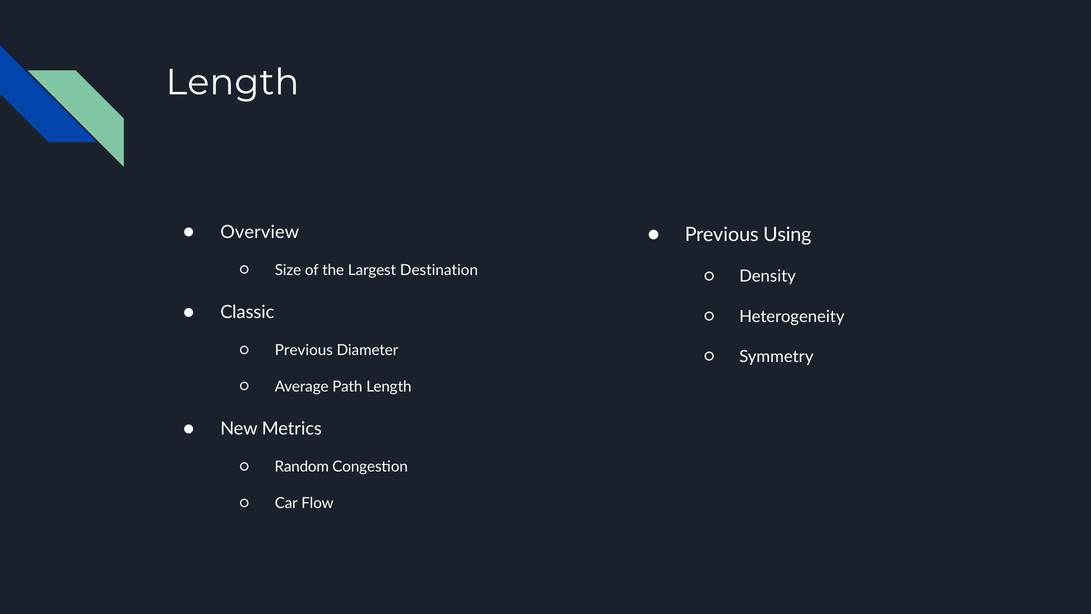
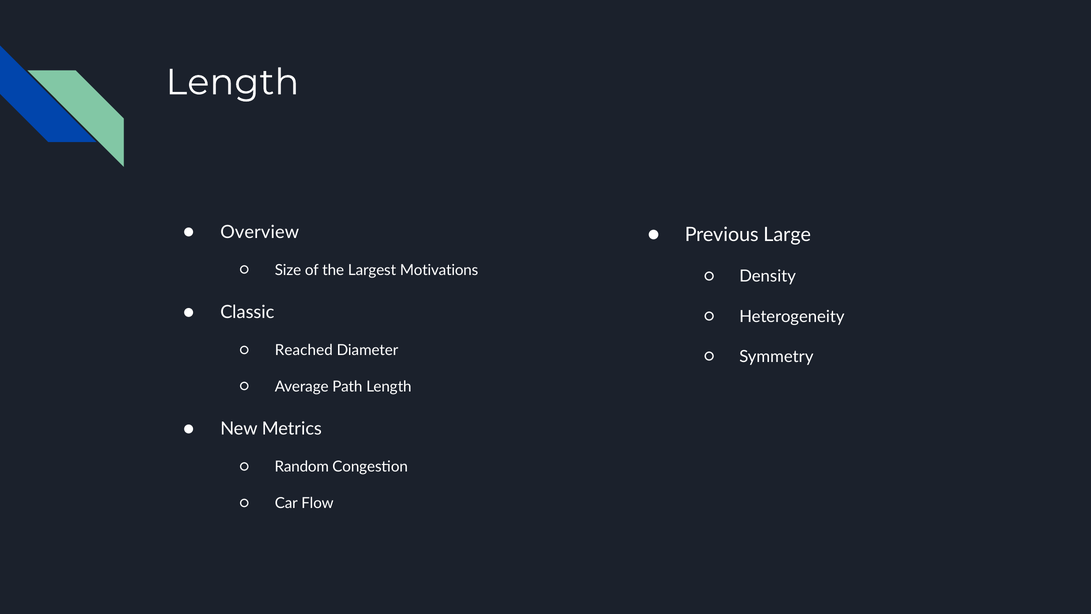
Using: Using -> Large (787, 235)
Destination: Destination -> Motivations (439, 270)
Previous: Previous -> Reached (304, 350)
